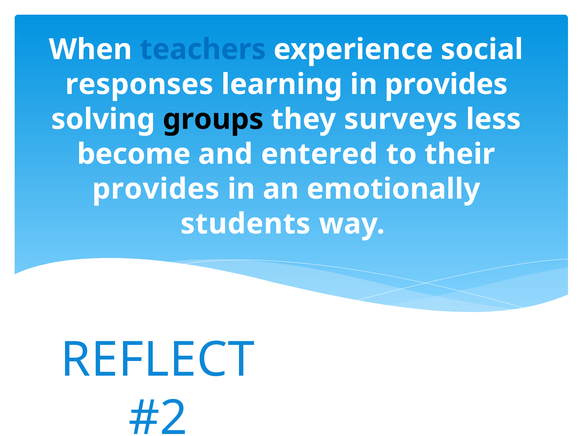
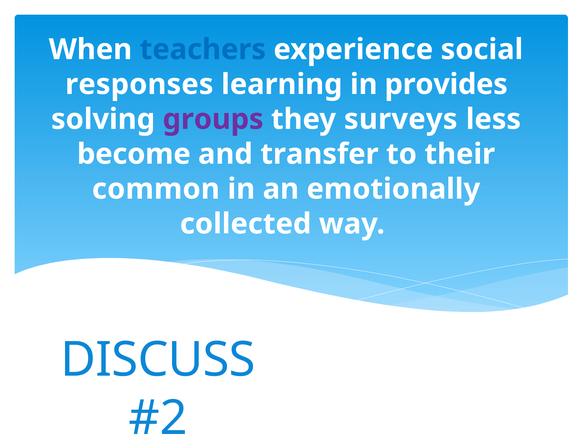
groups colour: black -> purple (213, 119)
entered: entered -> transfer (319, 154)
provides: provides -> common (156, 189)
students: students -> collected (246, 224)
REFLECT: REFLECT -> DISCUSS (158, 360)
